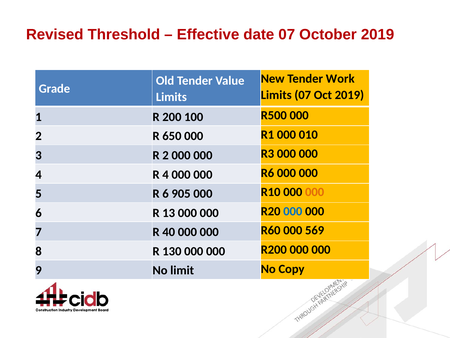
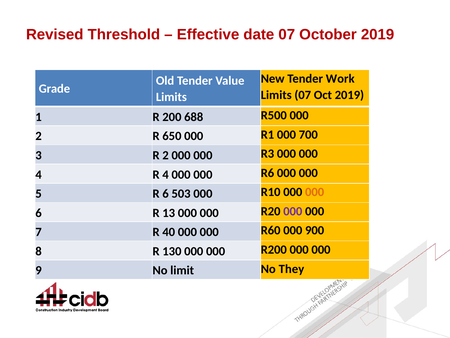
100: 100 -> 688 (194, 117)
010: 010 -> 700 (308, 134)
905: 905 -> 503 (181, 193)
000 colour: blue -> purple (293, 211)
569: 569 -> 900 (315, 230)
Copy: Copy -> They (291, 269)
